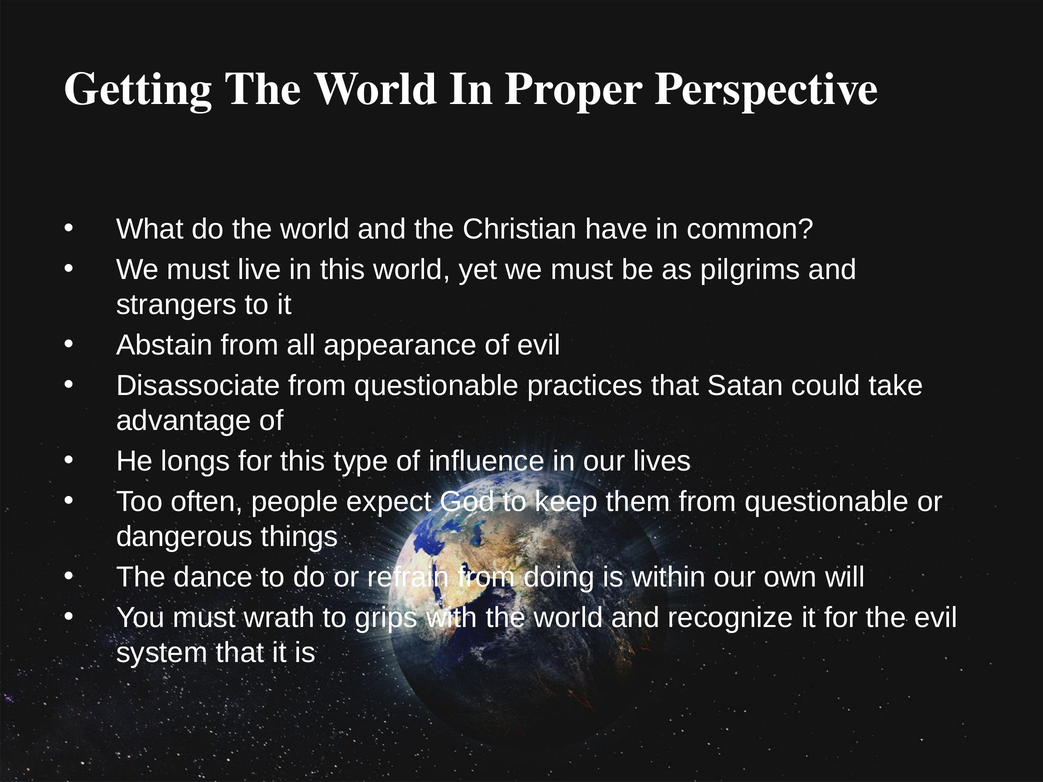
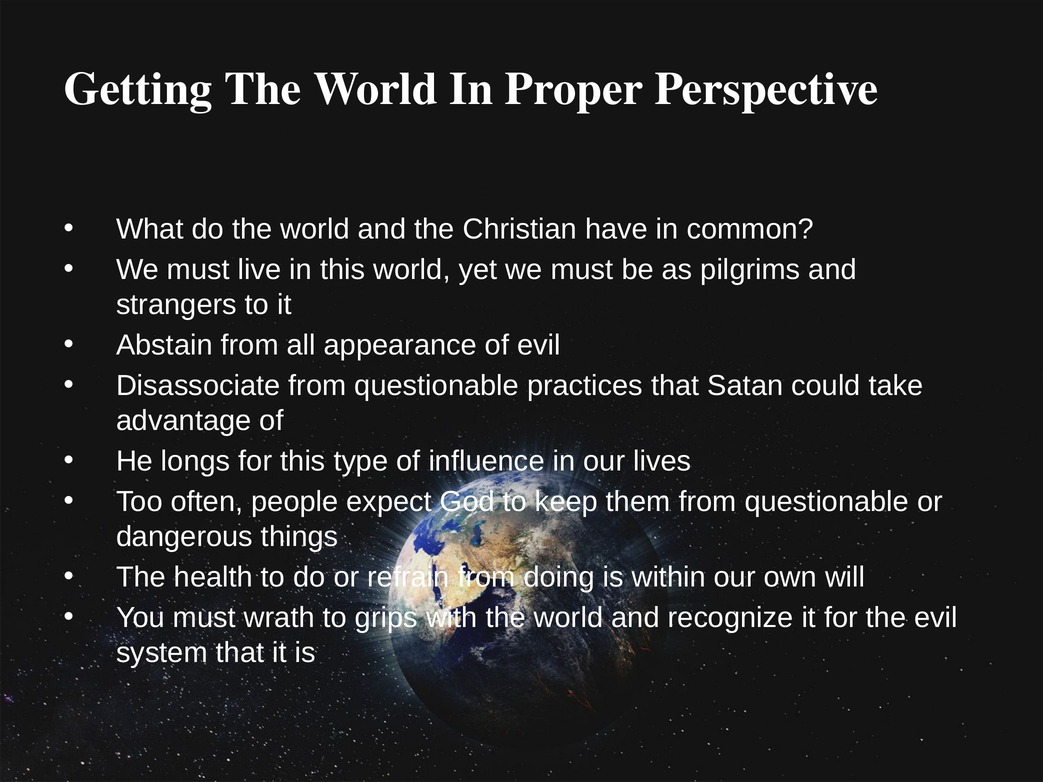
dance: dance -> health (213, 577)
